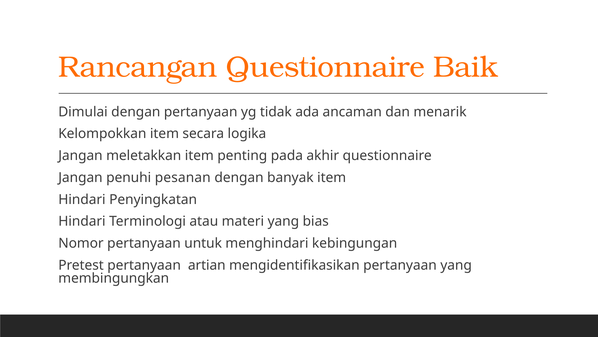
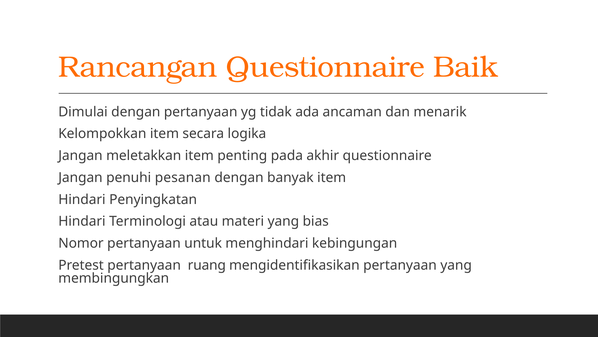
artian: artian -> ruang (207, 265)
